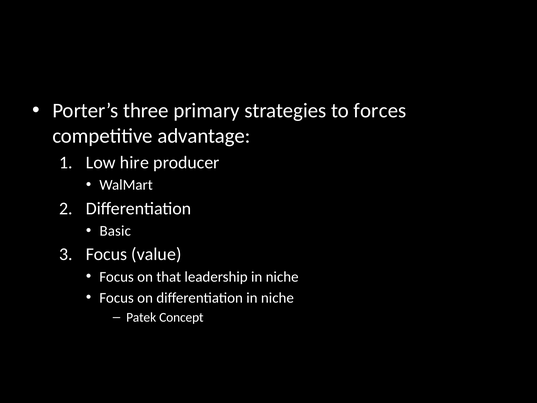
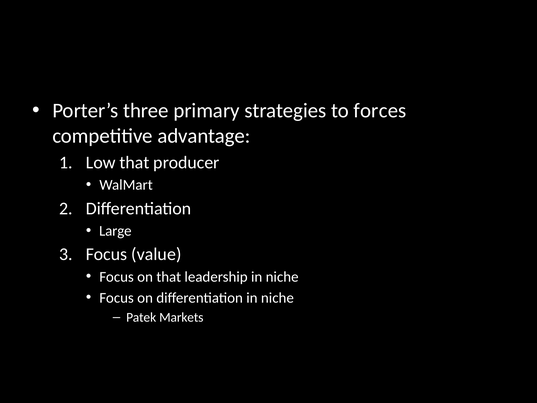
Low hire: hire -> that (134, 162)
Basic: Basic -> Large (115, 231)
Concept: Concept -> Markets (181, 317)
